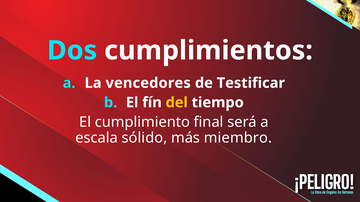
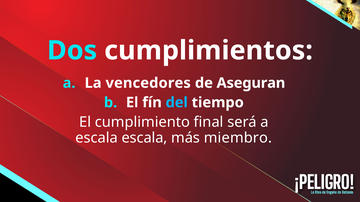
Testificar: Testificar -> Aseguran (251, 83)
del colour: yellow -> light blue (177, 103)
escala sólido: sólido -> escala (144, 138)
